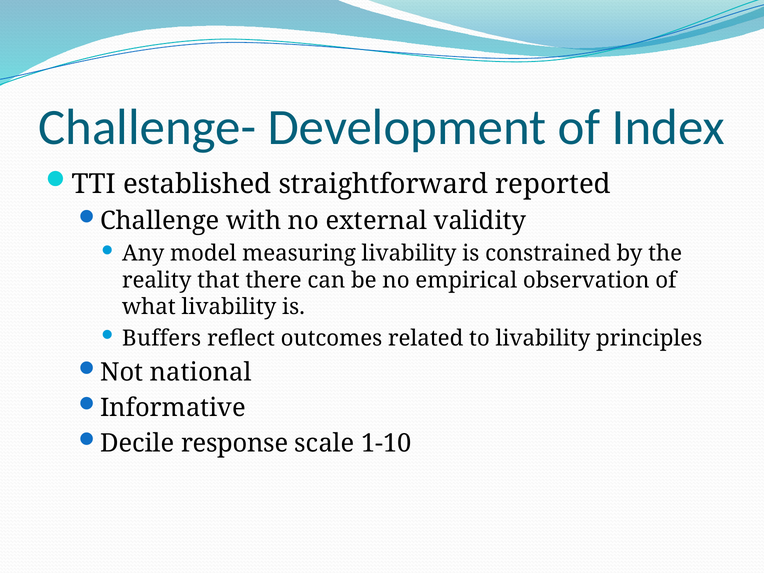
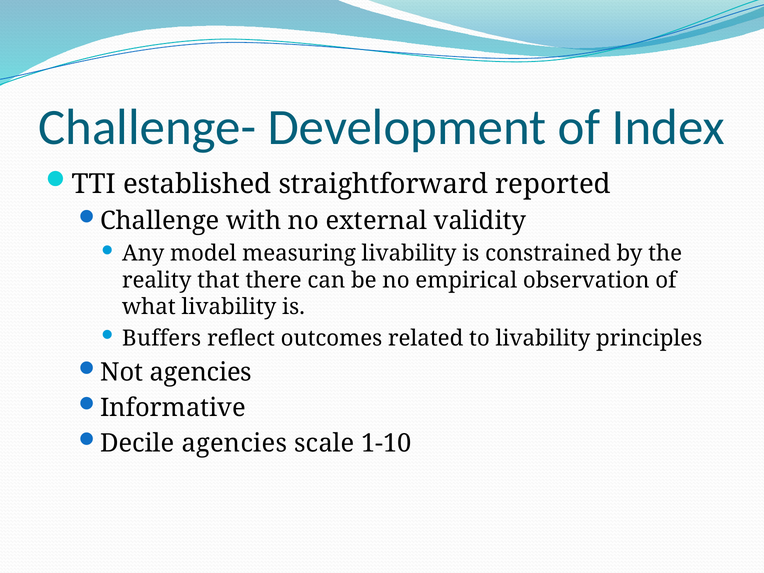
Not national: national -> agencies (201, 372)
Decile response: response -> agencies (234, 443)
